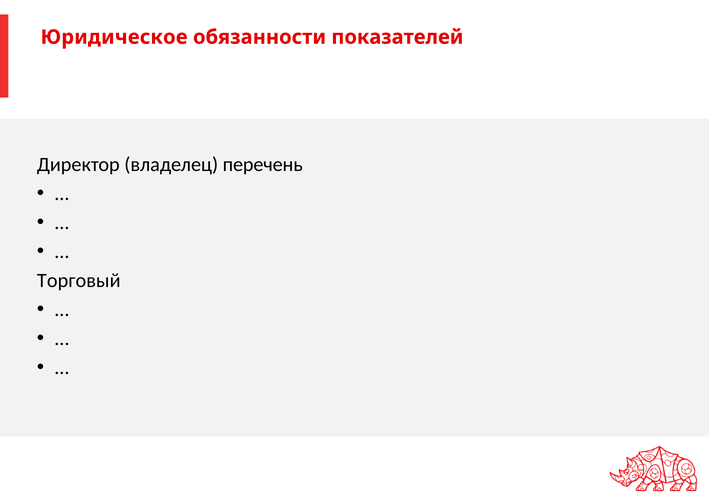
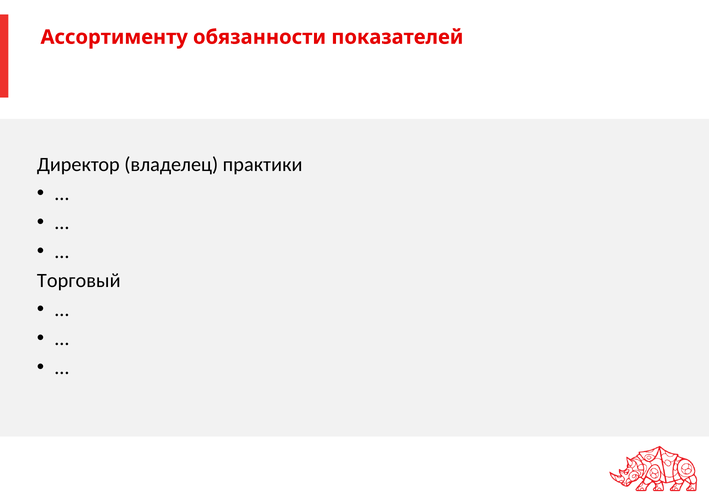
Юридическое: Юридическое -> Ассортименту (114, 37)
перечень: перечень -> практики (263, 165)
